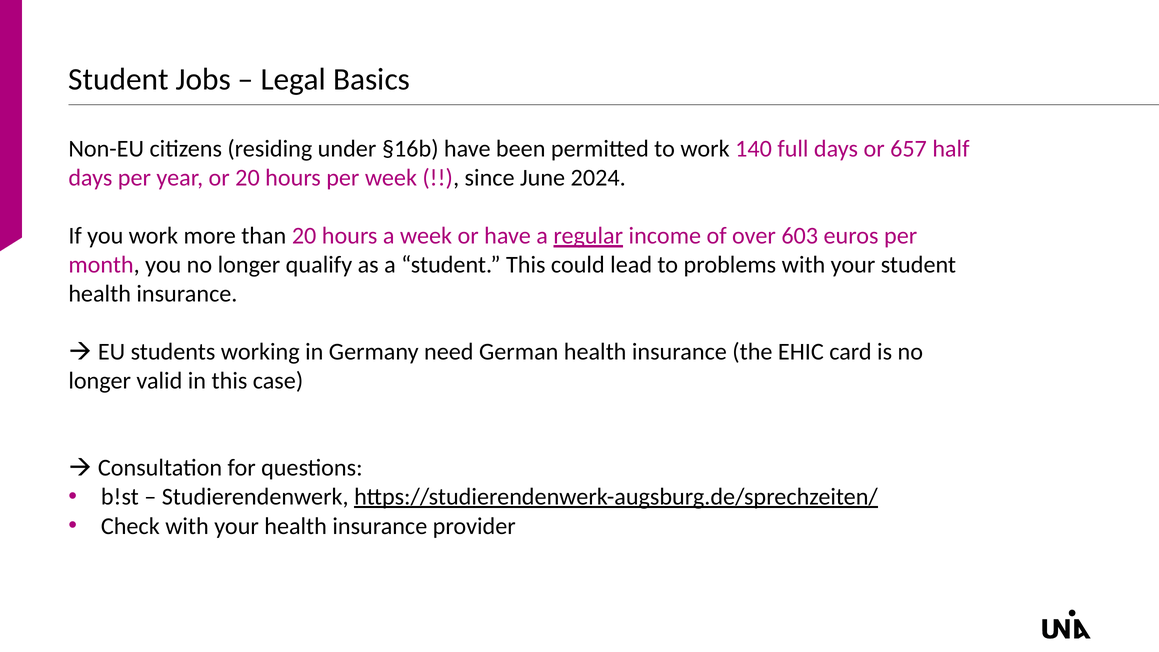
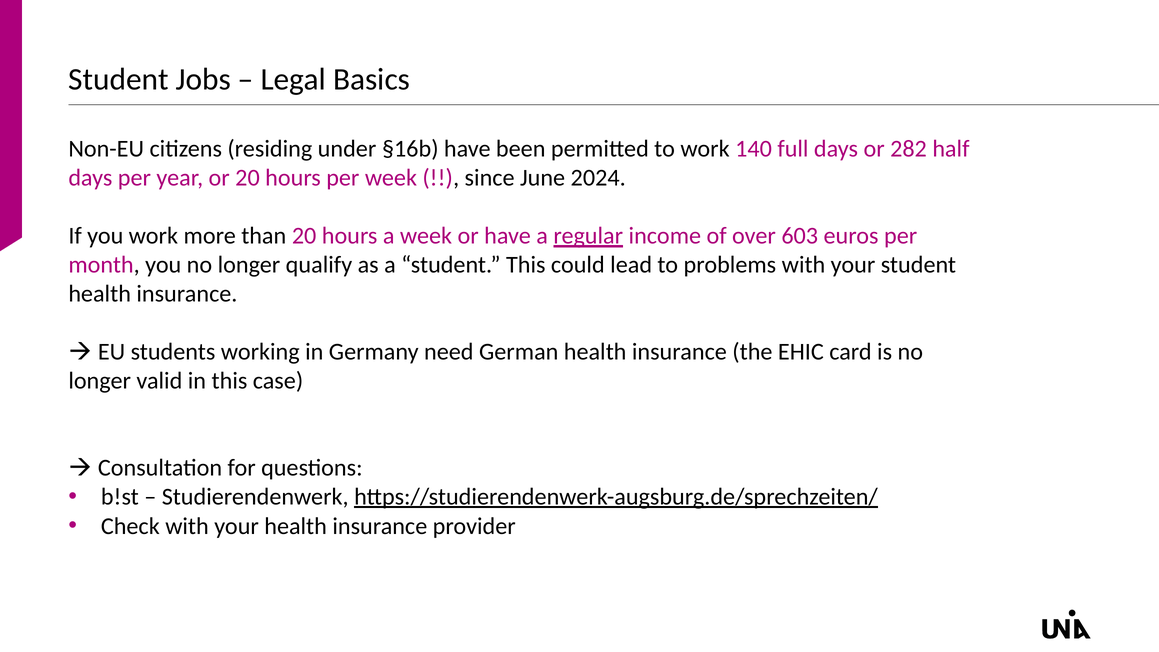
657: 657 -> 282 (908, 149)
